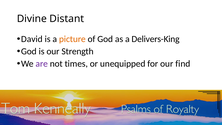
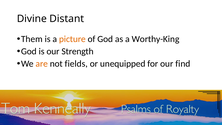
David: David -> Them (32, 39)
Delivers-King: Delivers-King -> Worthy-King (156, 39)
are colour: purple -> orange (42, 64)
times: times -> fields (76, 64)
